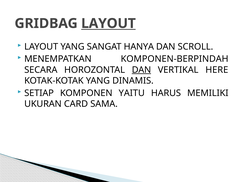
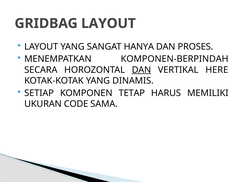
LAYOUT underline: present -> none (108, 23)
SCROLL: SCROLL -> PROSES (195, 47)
YAITU: YAITU -> TETAP (132, 93)
CARD: CARD -> CODE (76, 104)
